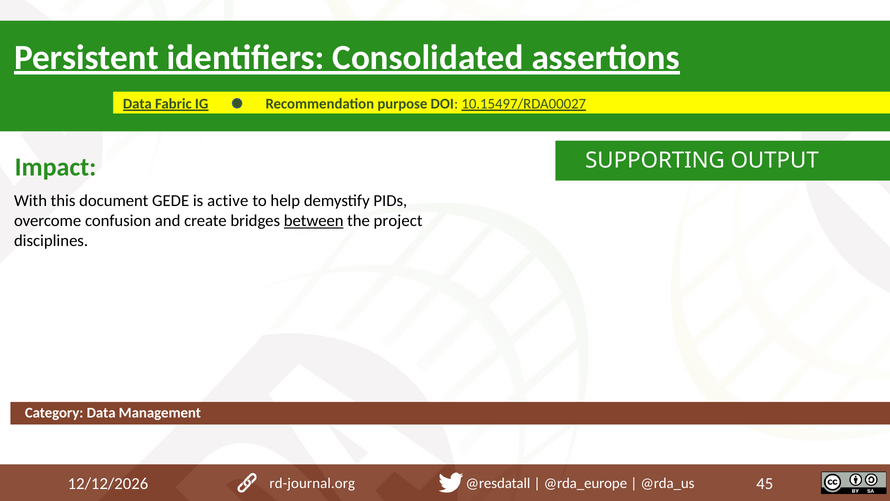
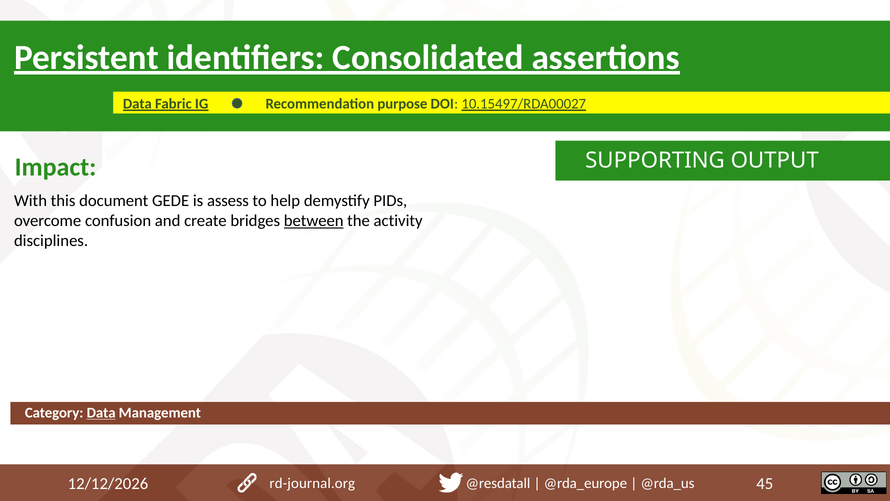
active: active -> assess (228, 201)
project: project -> activity (398, 221)
Data underline: none -> present (101, 413)
